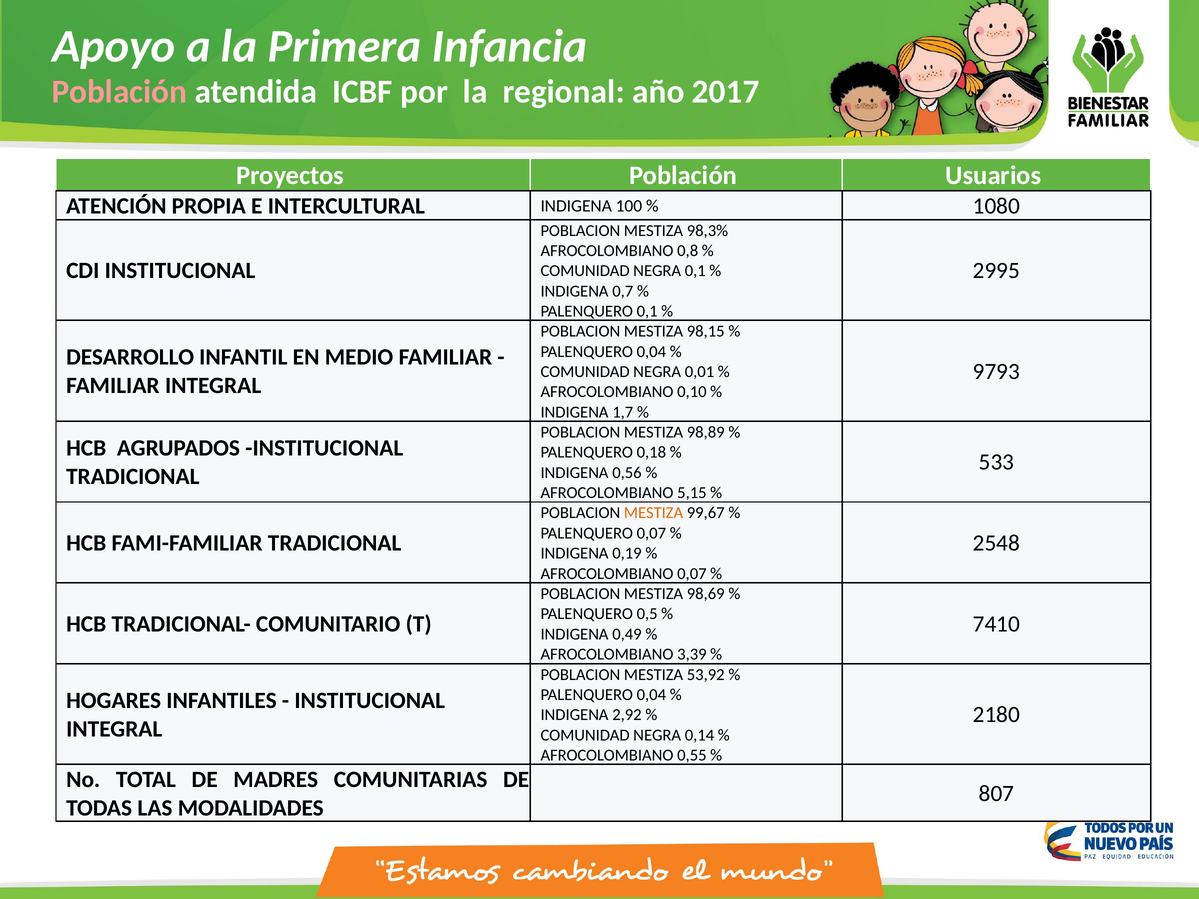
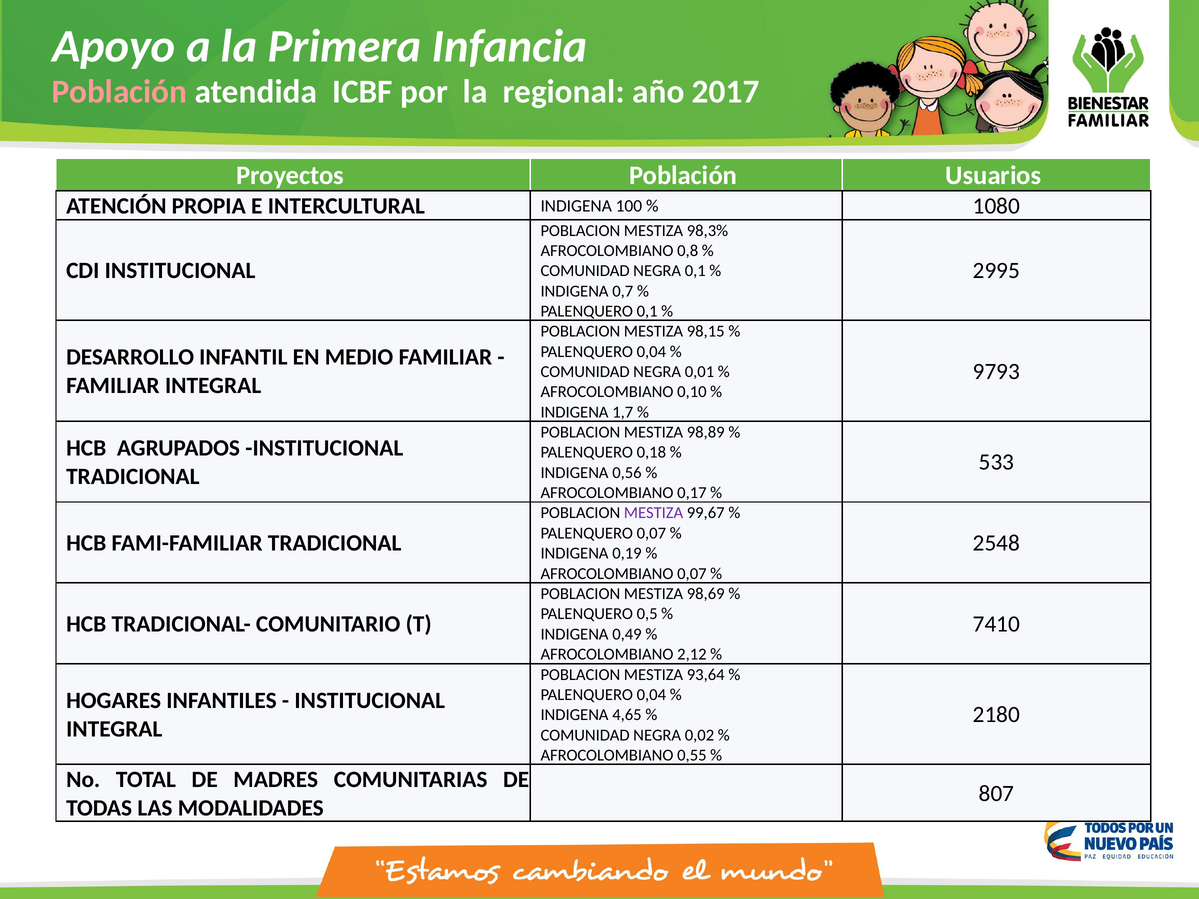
5,15: 5,15 -> 0,17 (692, 493)
MESTIZA colour: orange -> purple (654, 513)
3,39: 3,39 -> 2,12 (692, 655)
53,92: 53,92 -> 93,64 (706, 675)
2,92: 2,92 -> 4,65 (627, 715)
0,14: 0,14 -> 0,02 (699, 735)
